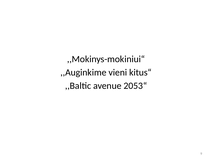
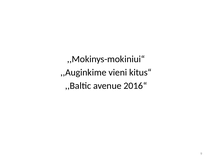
2053“: 2053“ -> 2016“ (135, 86)
